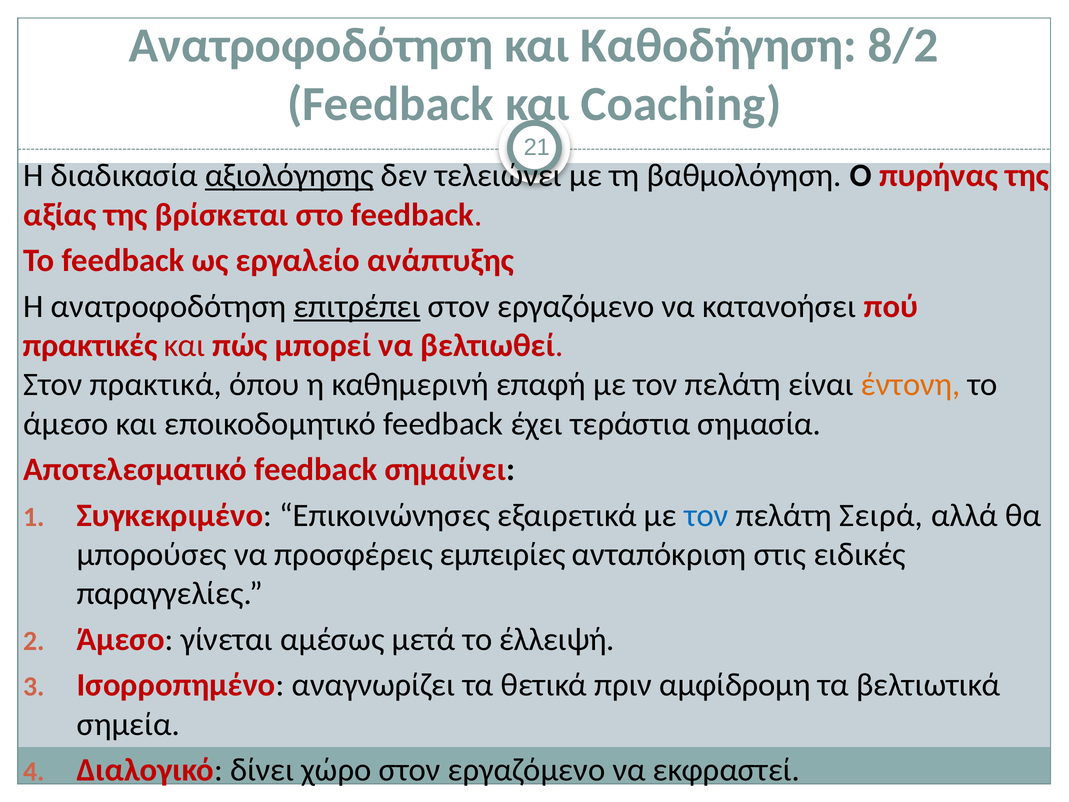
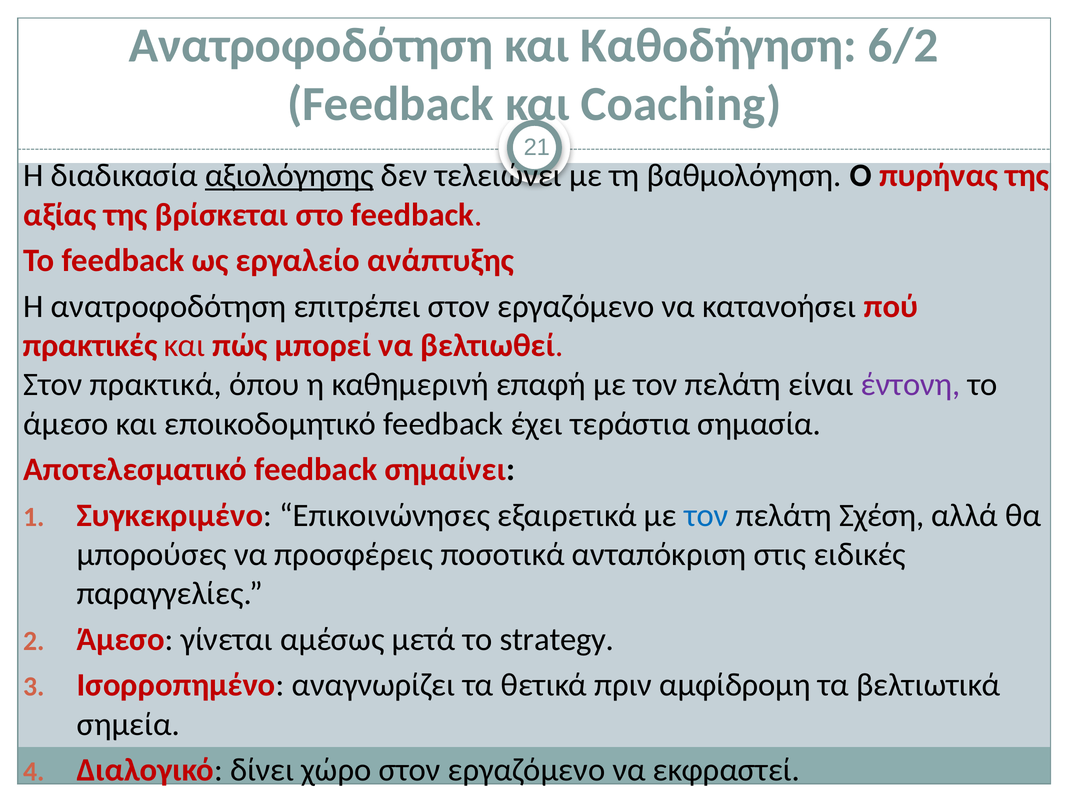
8/2: 8/2 -> 6/2 (903, 45)
επιτρέπει underline: present -> none (357, 306)
έντονη colour: orange -> purple (911, 384)
Σειρά: Σειρά -> Σχέση (882, 515)
εμπειρίες: εμπειρίες -> ποσοτικά (503, 554)
έλλειψή: έλλειψή -> strategy (557, 639)
